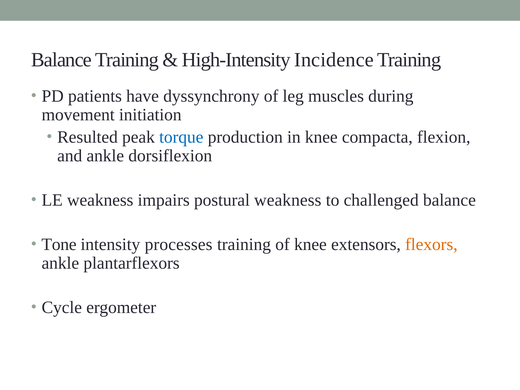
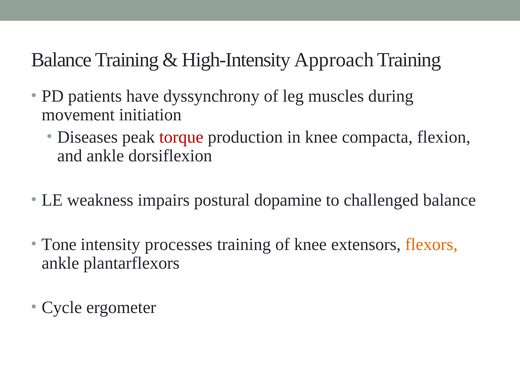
Incidence: Incidence -> Approach (334, 60)
Resulted: Resulted -> Diseases (87, 137)
torque colour: blue -> red (181, 137)
postural weakness: weakness -> dopamine (288, 200)
